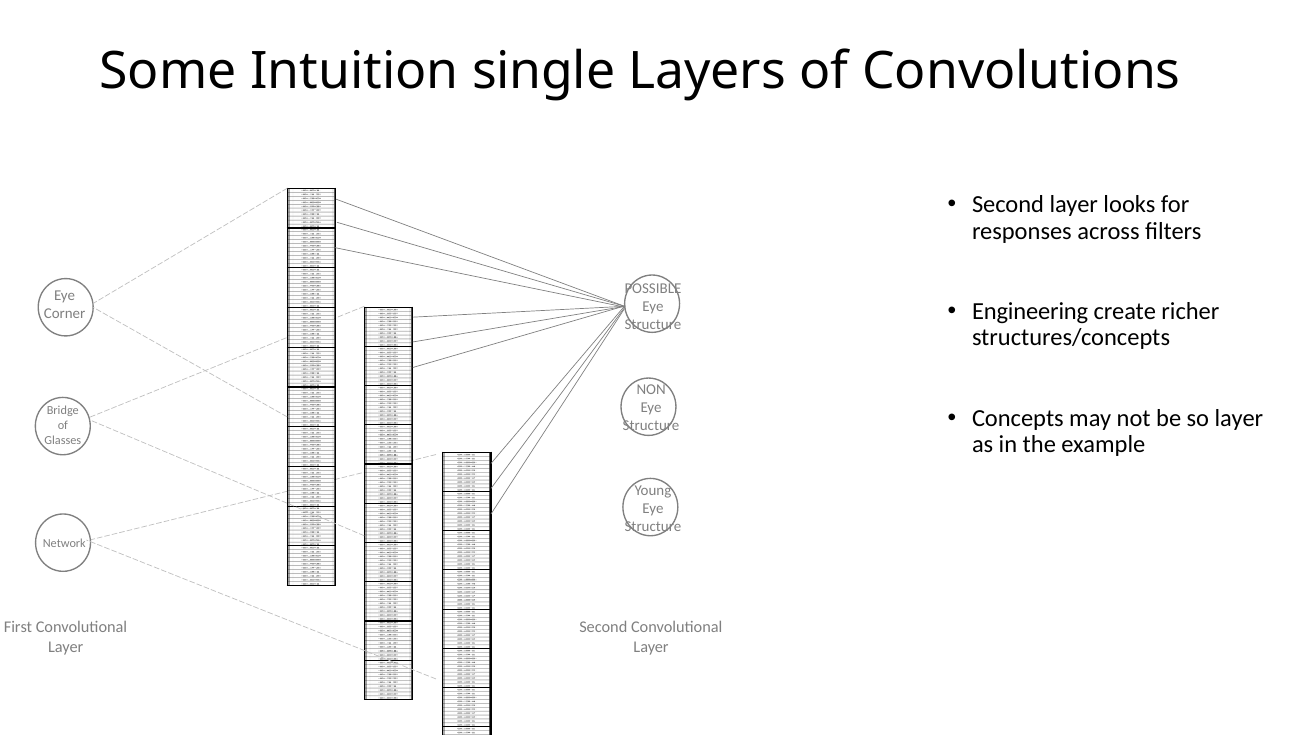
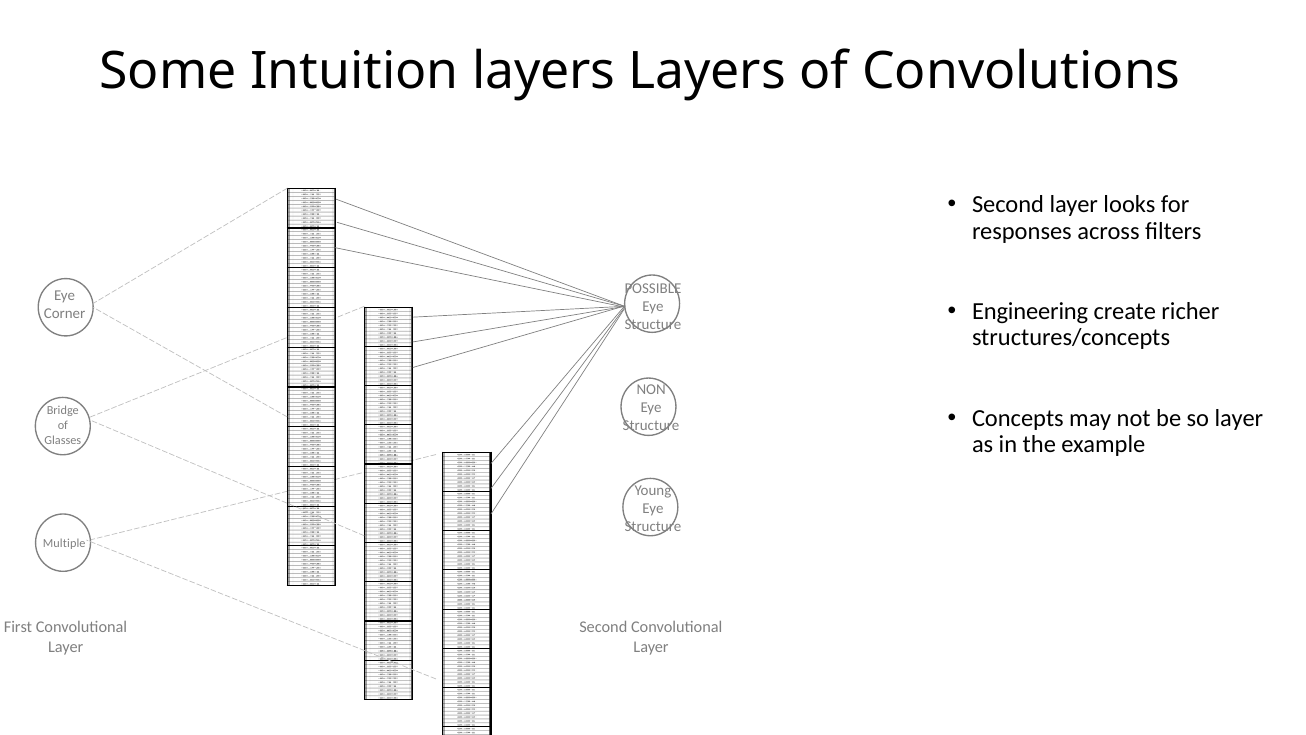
Intuition single: single -> layers (544, 72)
Network: Network -> Multiple (64, 543)
